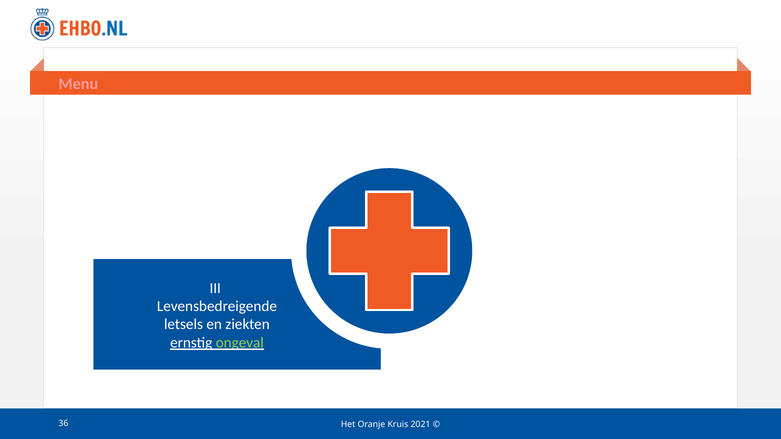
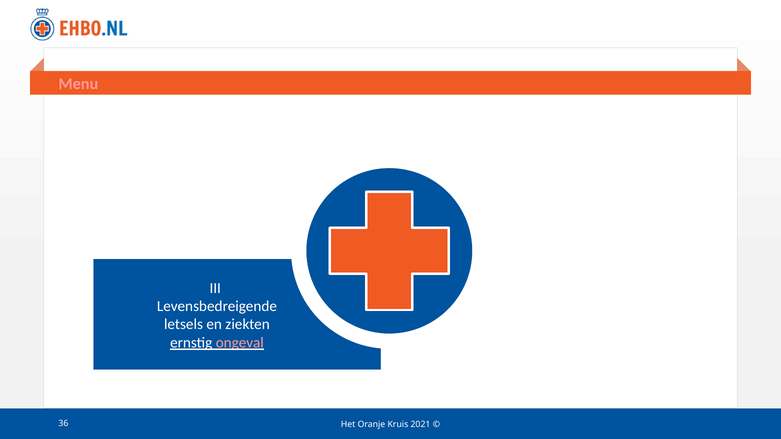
ongeval colour: light green -> pink (240, 343)
